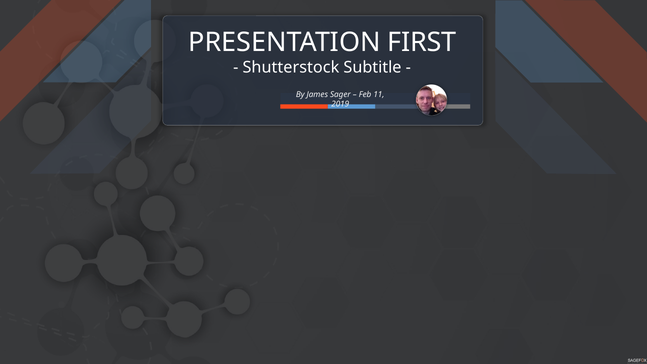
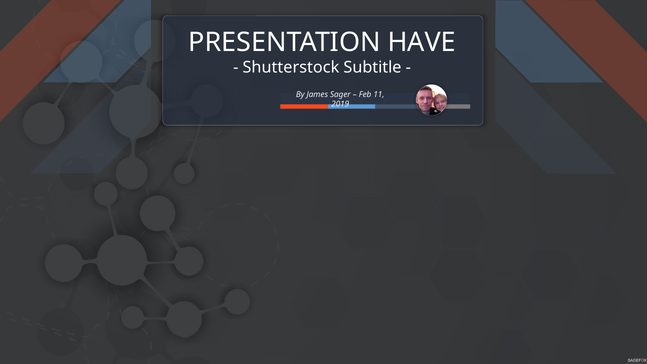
FIRST: FIRST -> HAVE (422, 42)
